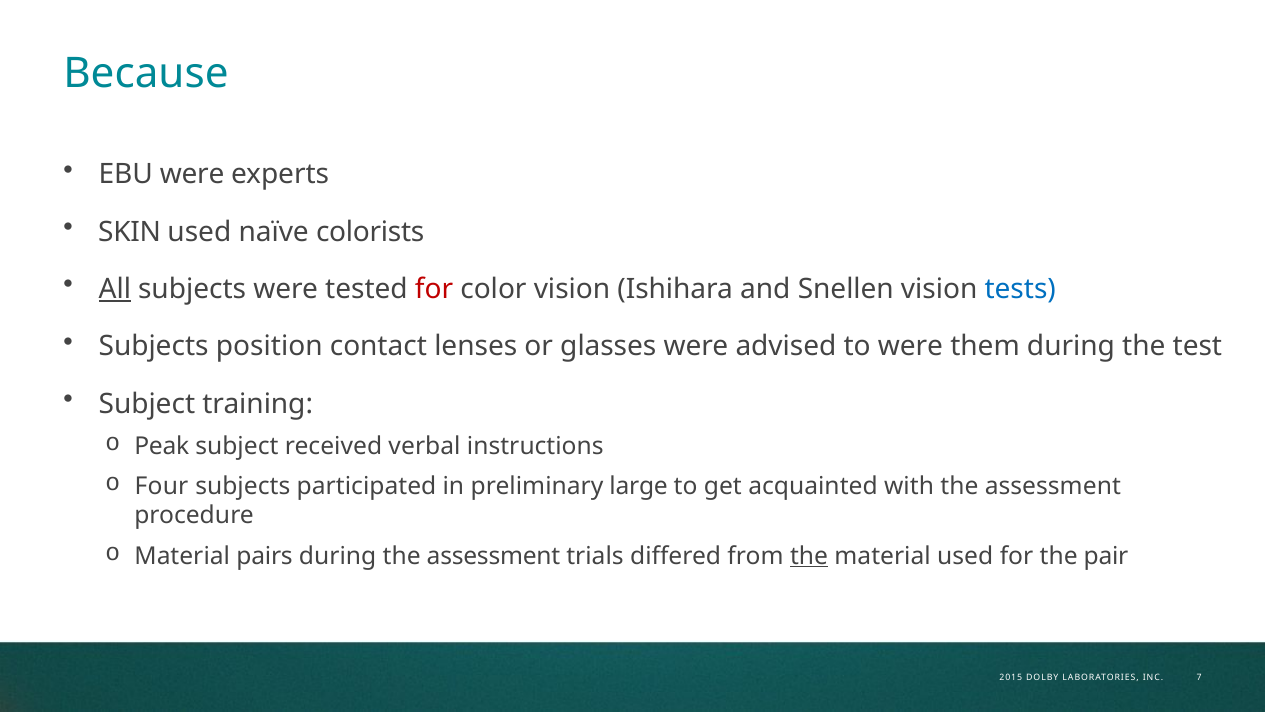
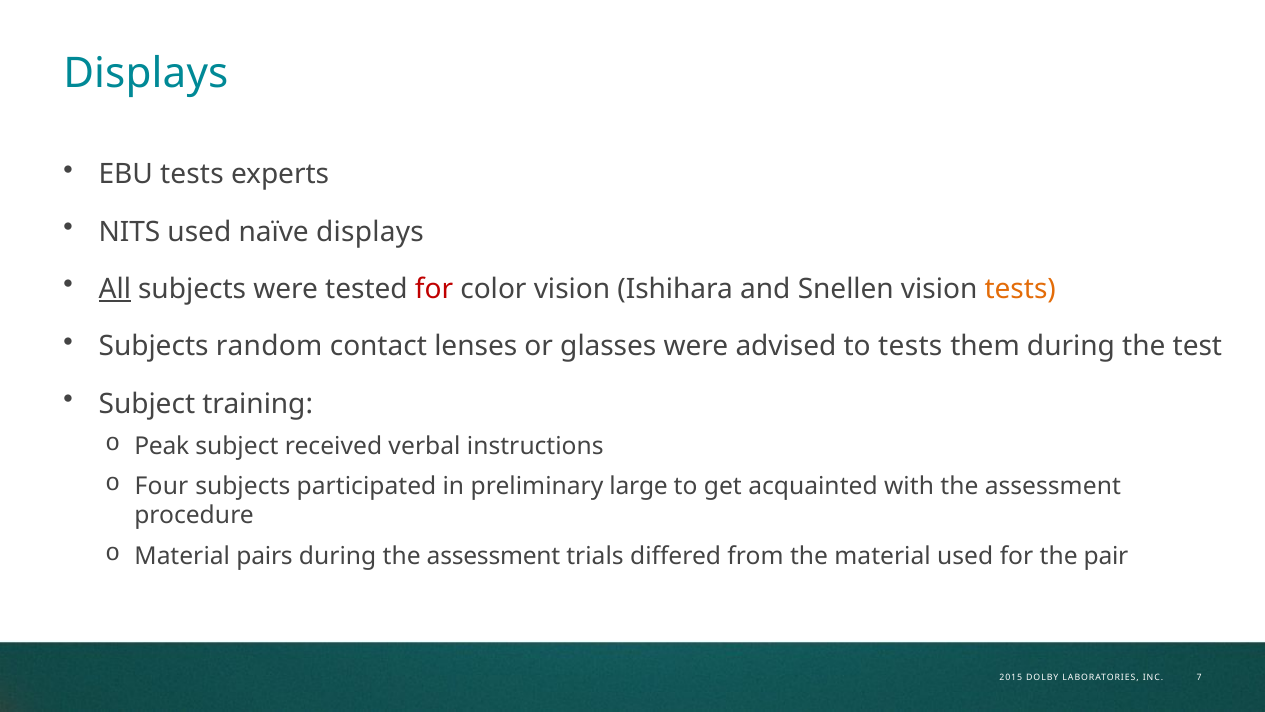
Because: Because -> Displays (146, 73)
EBU were: were -> tests (192, 174)
SKIN: SKIN -> NITS (130, 232)
naïve colorists: colorists -> displays (370, 232)
tests colour: blue -> orange (1020, 289)
position: position -> random (269, 346)
to were: were -> tests (910, 346)
the underline: present -> none (809, 556)
